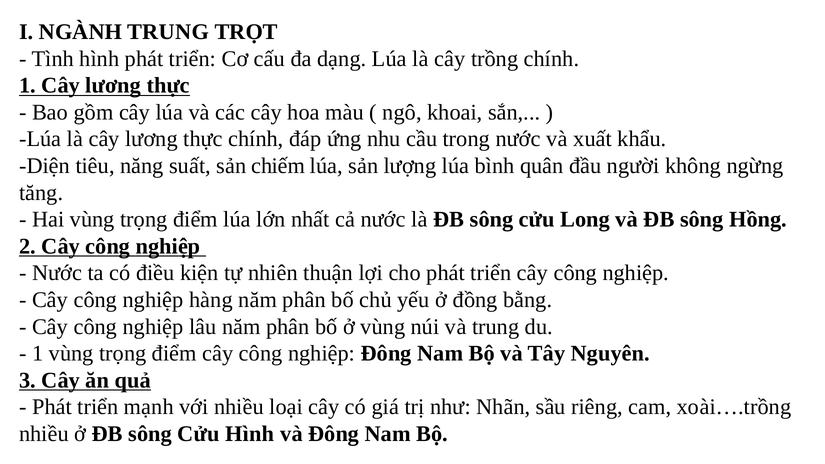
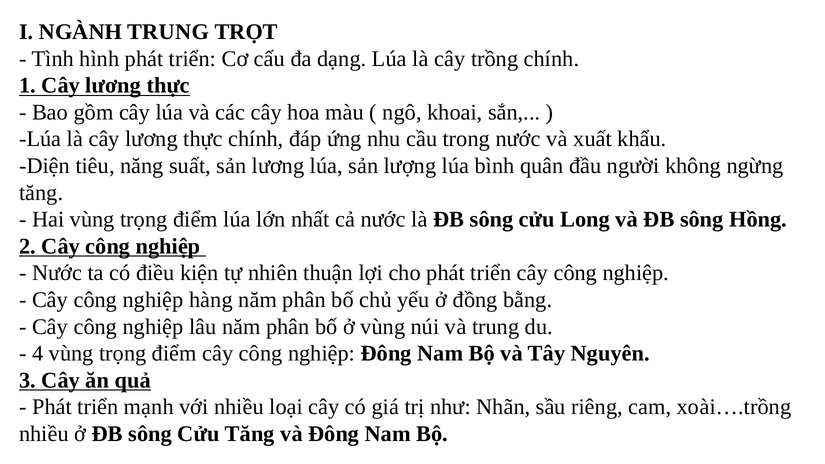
sản chiếm: chiếm -> lương (278, 166)
1: 1 -> 4 (38, 353)
Cửu Hình: Hình -> Tăng (250, 434)
